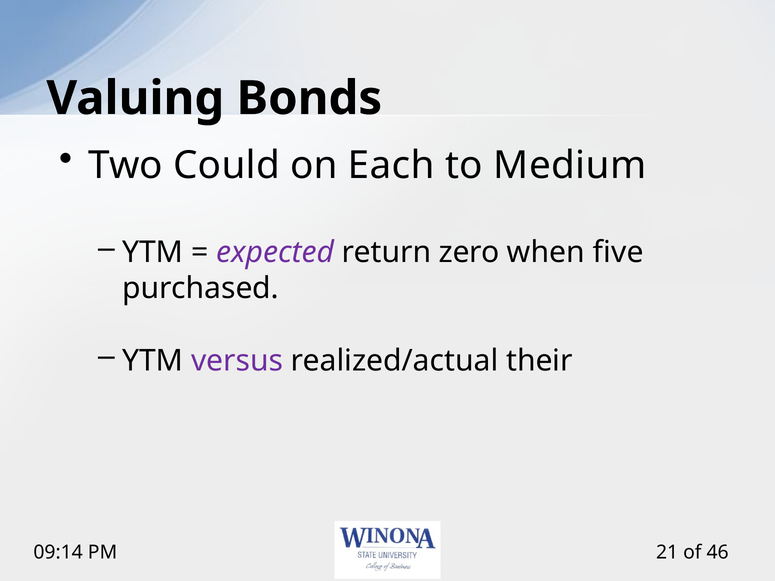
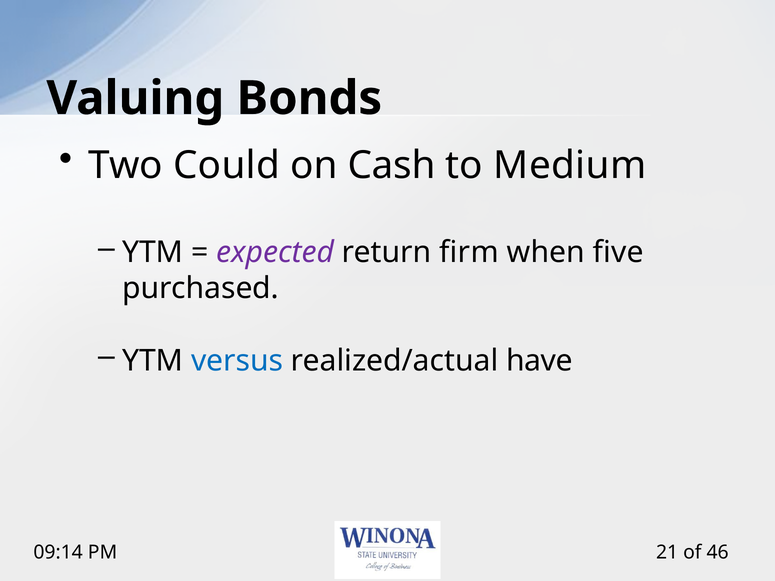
Each: Each -> Cash (392, 165)
zero: zero -> firm (469, 253)
versus colour: purple -> blue (237, 361)
their: their -> have (540, 361)
